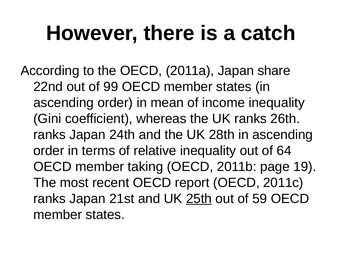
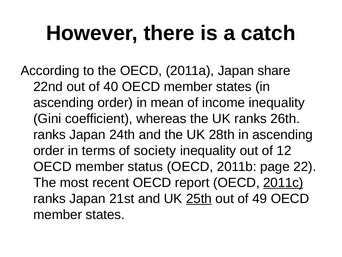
99: 99 -> 40 (111, 86)
relative: relative -> society (155, 150)
64: 64 -> 12 (284, 150)
taking: taking -> status (145, 166)
19: 19 -> 22 (305, 166)
2011c underline: none -> present (283, 182)
59: 59 -> 49 (260, 198)
